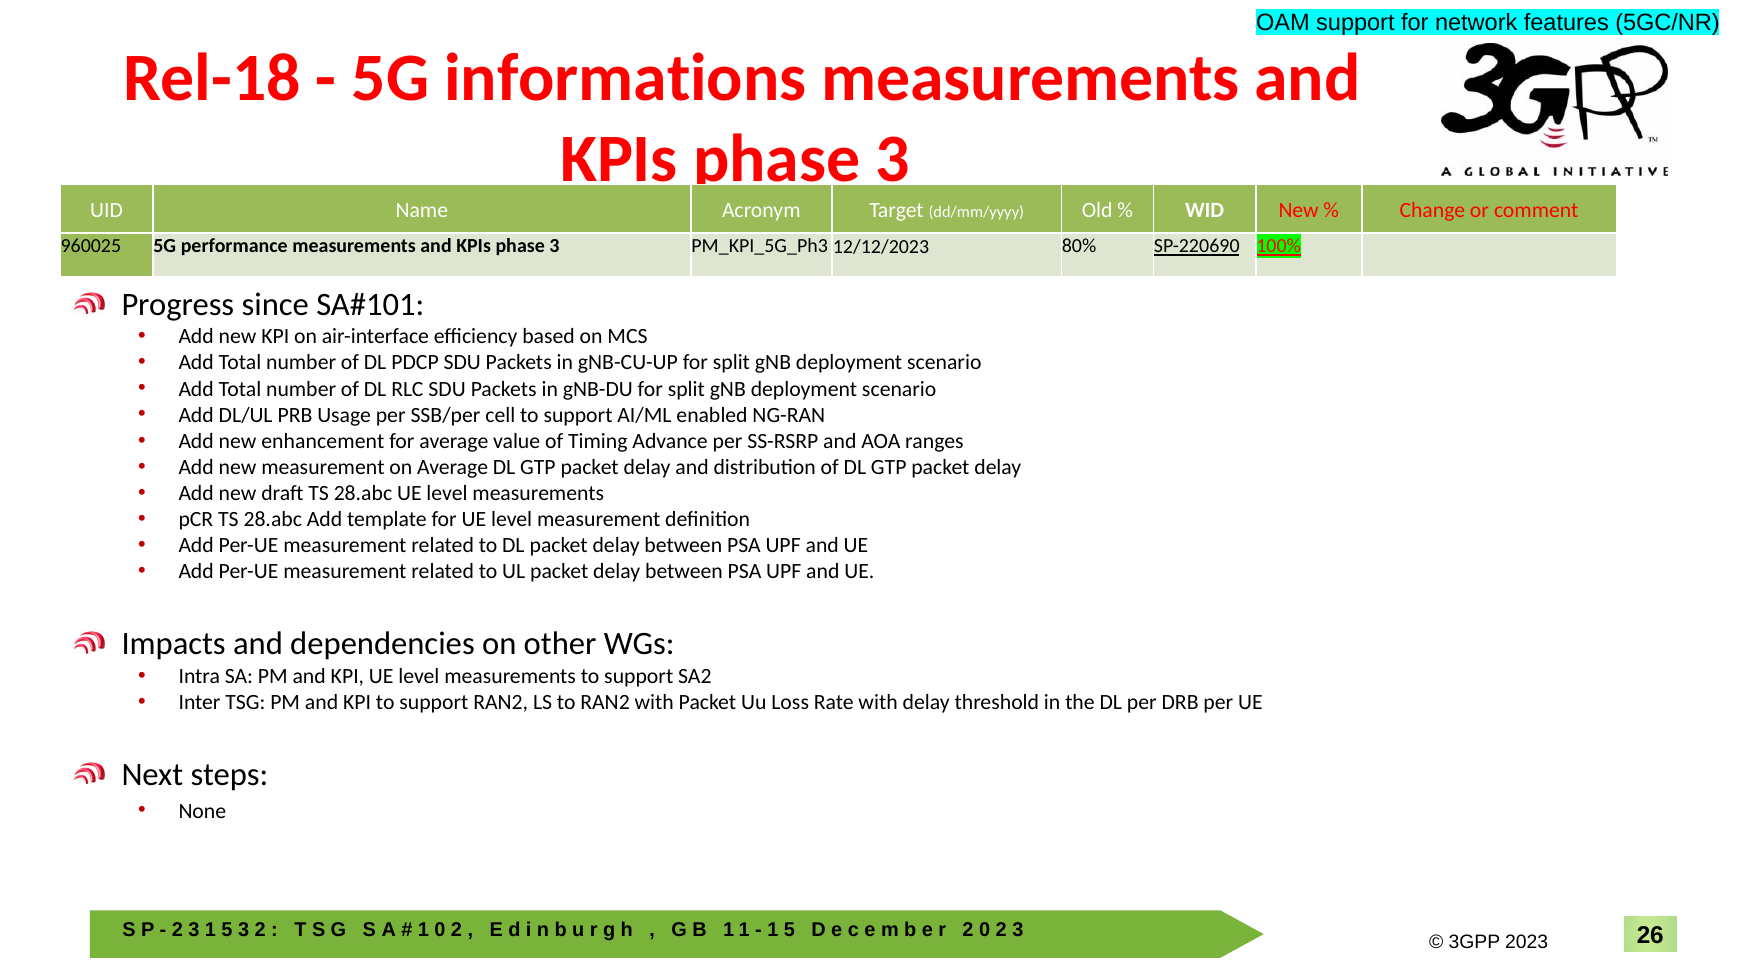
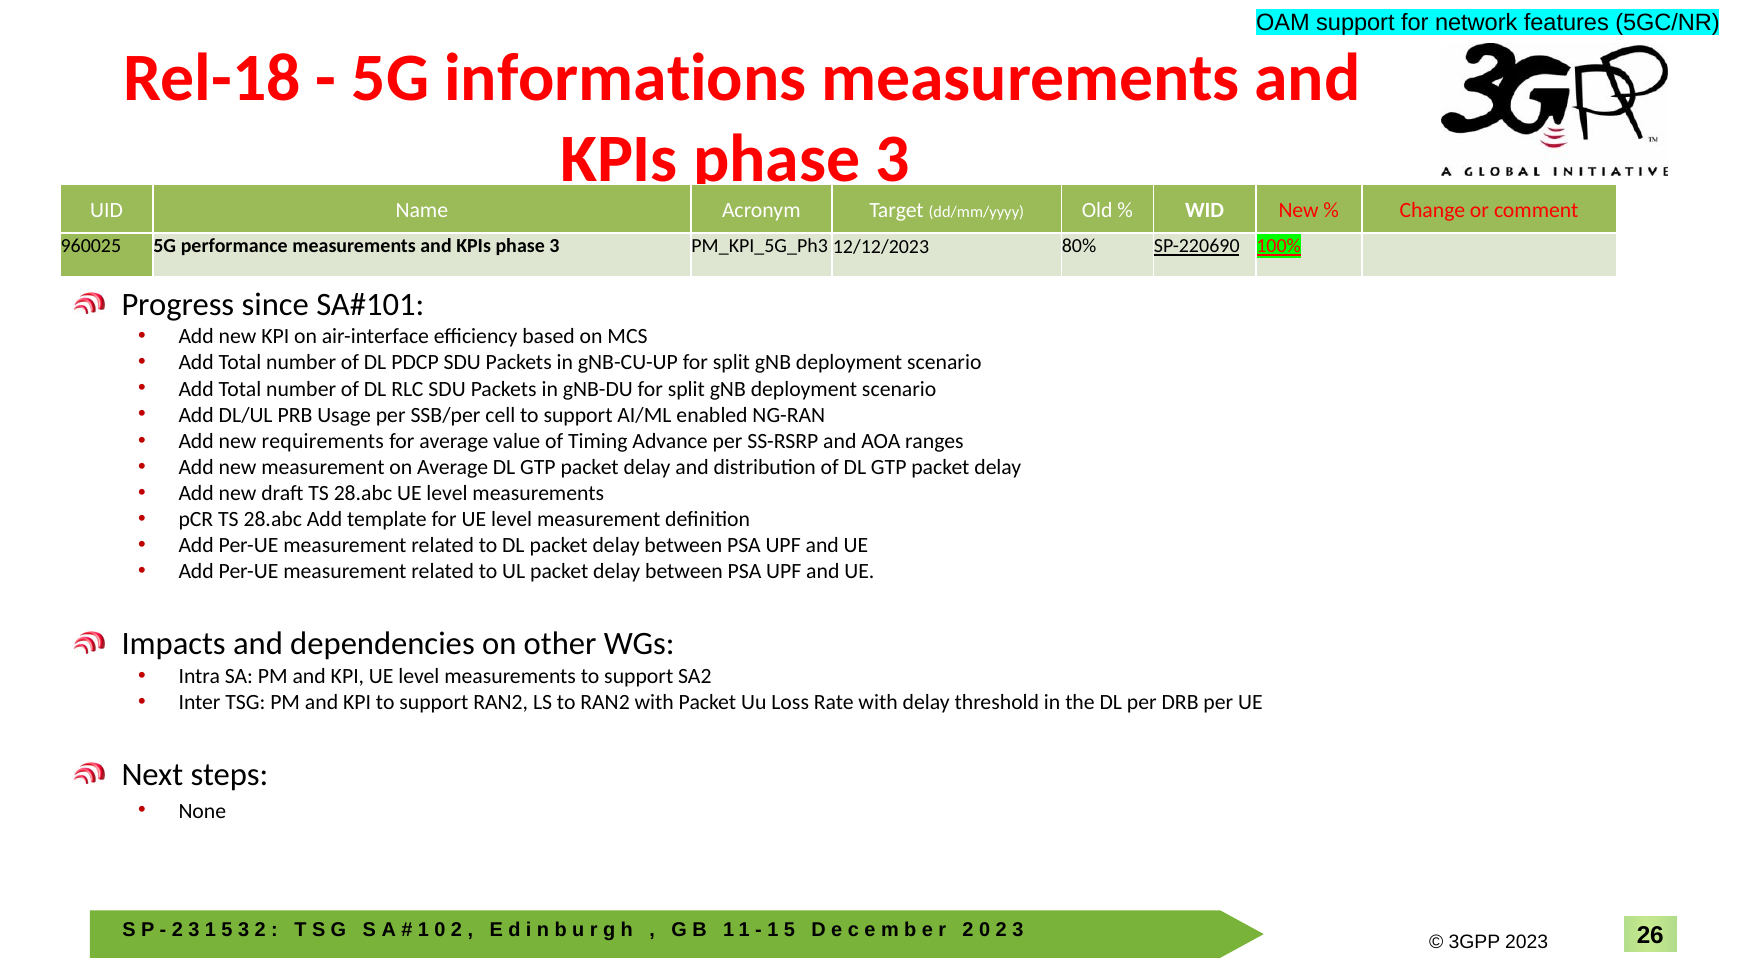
enhancement: enhancement -> requirements (323, 441)
